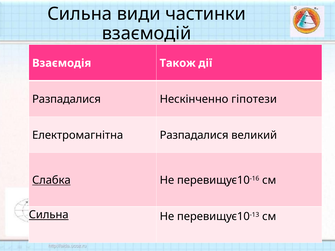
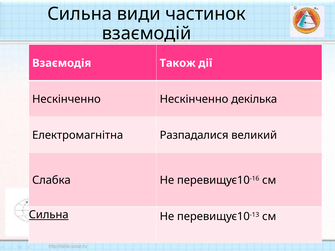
частинки: частинки -> частинок (206, 14)
Разпадалися: Разпадалися -> Нескінченно (66, 99)
гіпотези: гіпотези -> декілька (254, 99)
Слабка underline: present -> none (51, 180)
